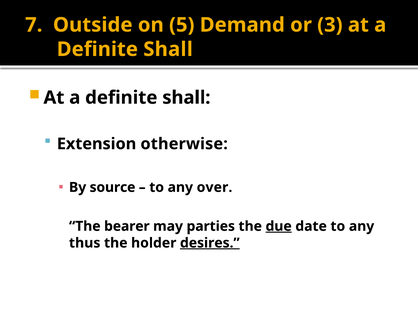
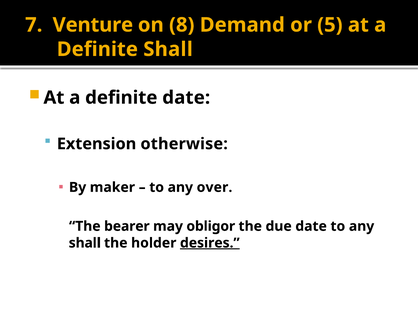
Outside: Outside -> Venture (93, 25)
5: 5 -> 8 (182, 25)
3: 3 -> 5 (330, 25)
shall: shall -> date (186, 98)
source: source -> maker (112, 188)
parties: parties -> obligor (211, 227)
due underline: present -> none (279, 227)
thus: thus -> shall (85, 243)
